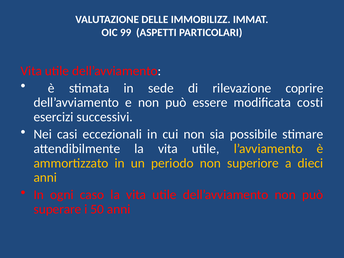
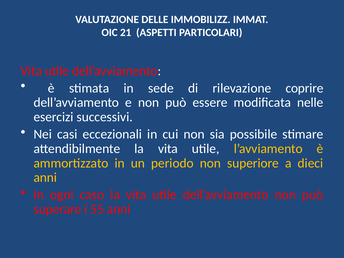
99: 99 -> 21 (126, 33)
costi: costi -> nelle (310, 103)
50: 50 -> 55 (97, 209)
